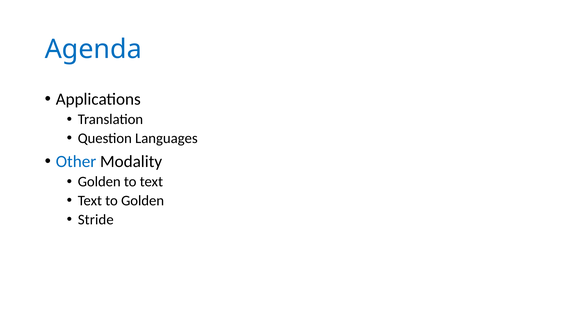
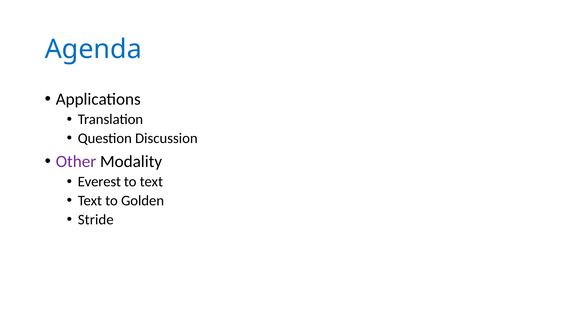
Languages: Languages -> Discussion (166, 138)
Other colour: blue -> purple (76, 162)
Golden: Golden -> Everest (99, 182)
